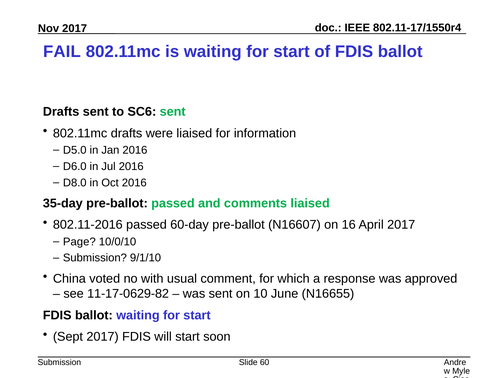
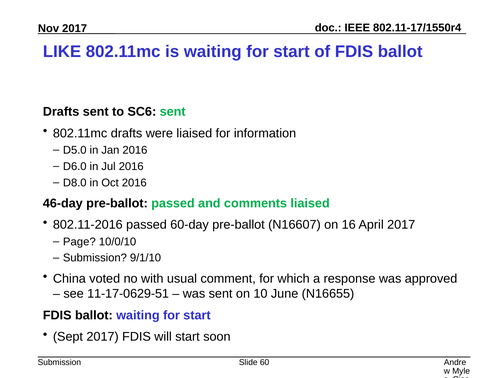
FAIL: FAIL -> LIKE (62, 52)
35-day: 35-day -> 46-day (63, 203)
11-17-0629-82: 11-17-0629-82 -> 11-17-0629-51 (128, 294)
